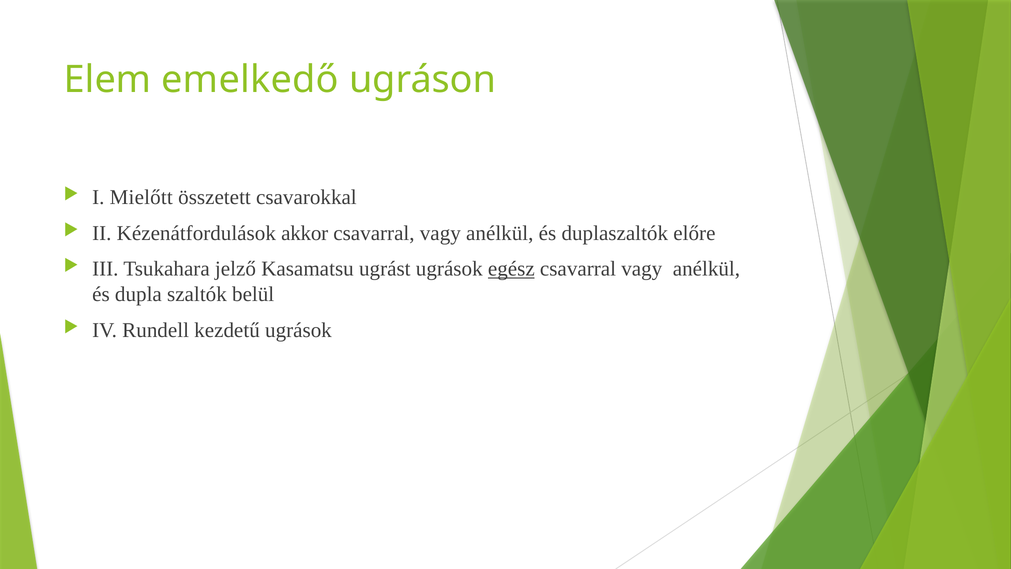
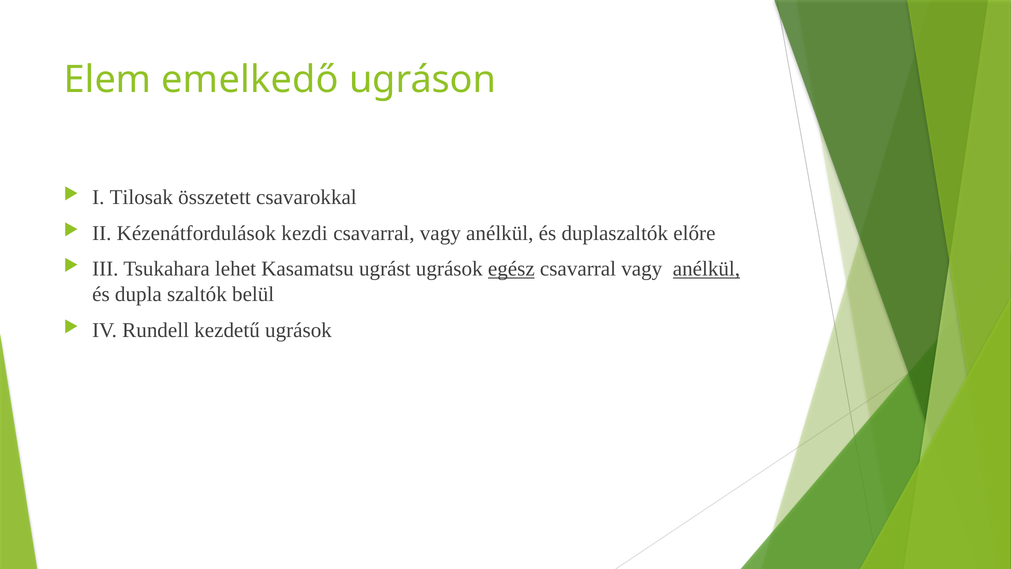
Mielőtt: Mielőtt -> Tilosak (141, 197)
akkor: akkor -> kezdi (304, 233)
jelző: jelző -> lehet (235, 269)
anélkül underline: none -> present (706, 269)
